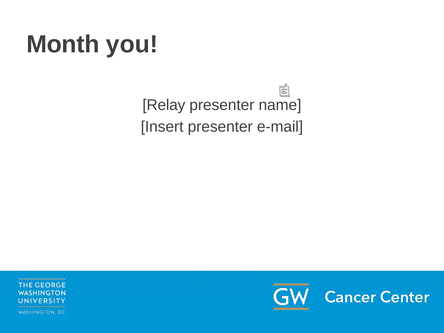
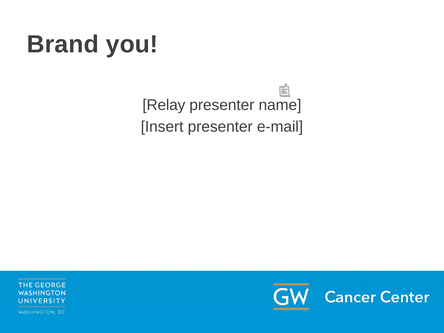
Month: Month -> Brand (63, 44)
